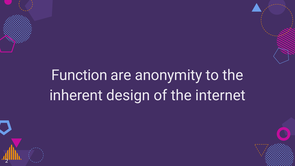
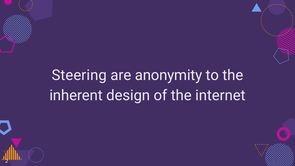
Function: Function -> Steering (79, 75)
